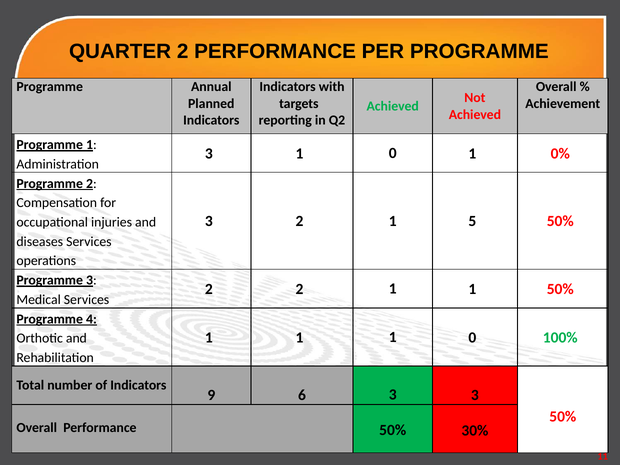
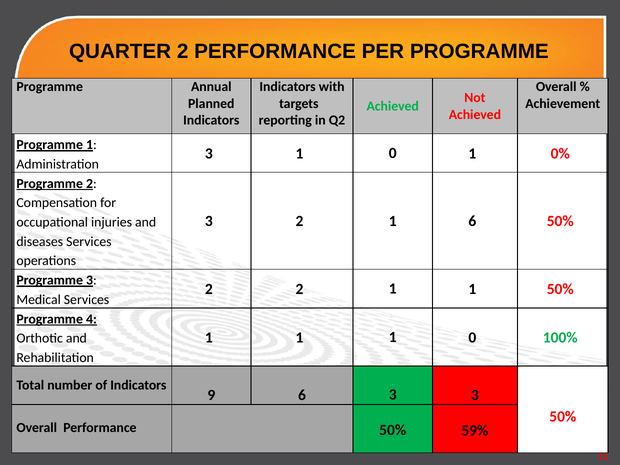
1 5: 5 -> 6 (472, 221)
30%: 30% -> 59% (475, 431)
